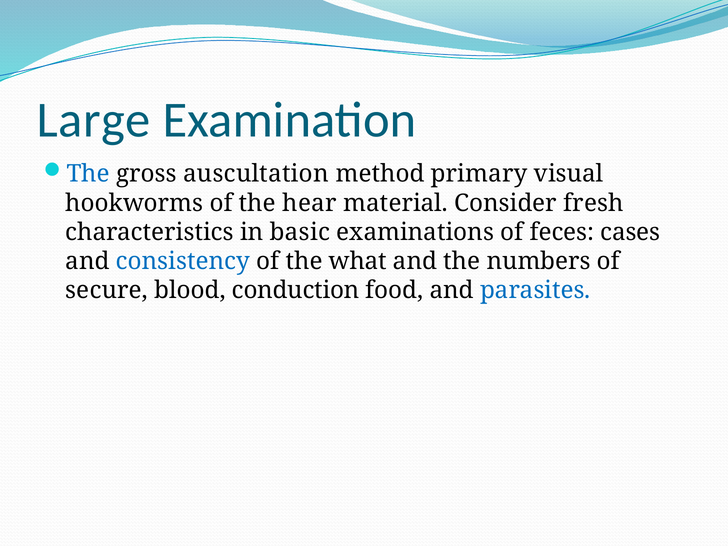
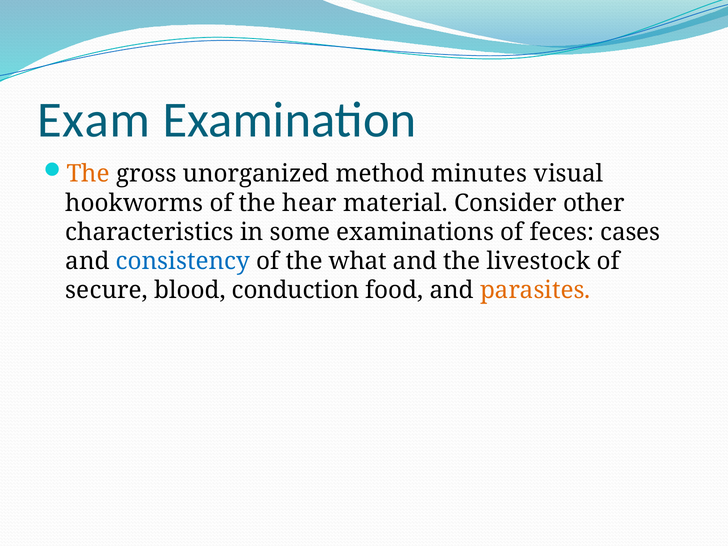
Large: Large -> Exam (94, 120)
The colour: blue -> orange (88, 174)
auscultation: auscultation -> unorganized (256, 174)
primary: primary -> minutes (479, 174)
fresh: fresh -> other (594, 203)
basic: basic -> some (300, 232)
numbers: numbers -> livestock (538, 261)
parasites colour: blue -> orange (535, 290)
